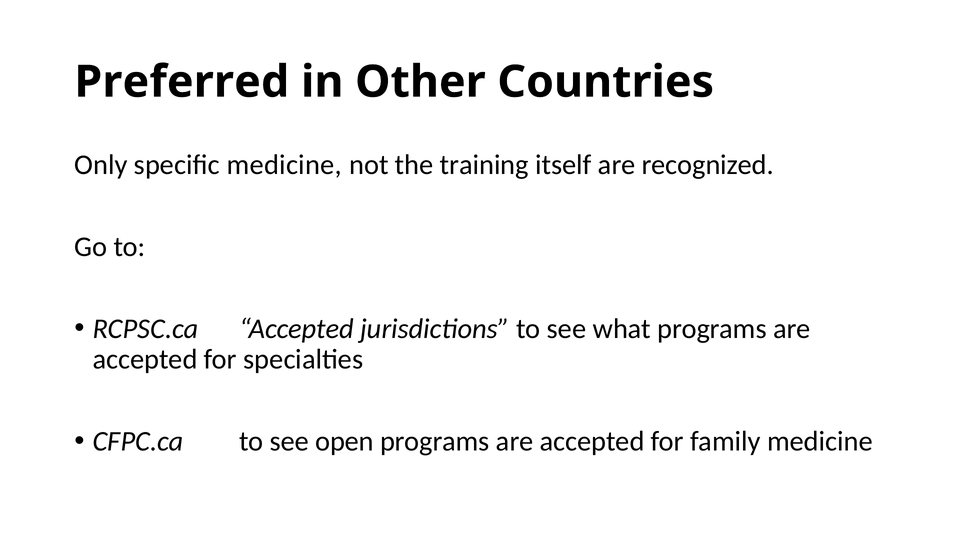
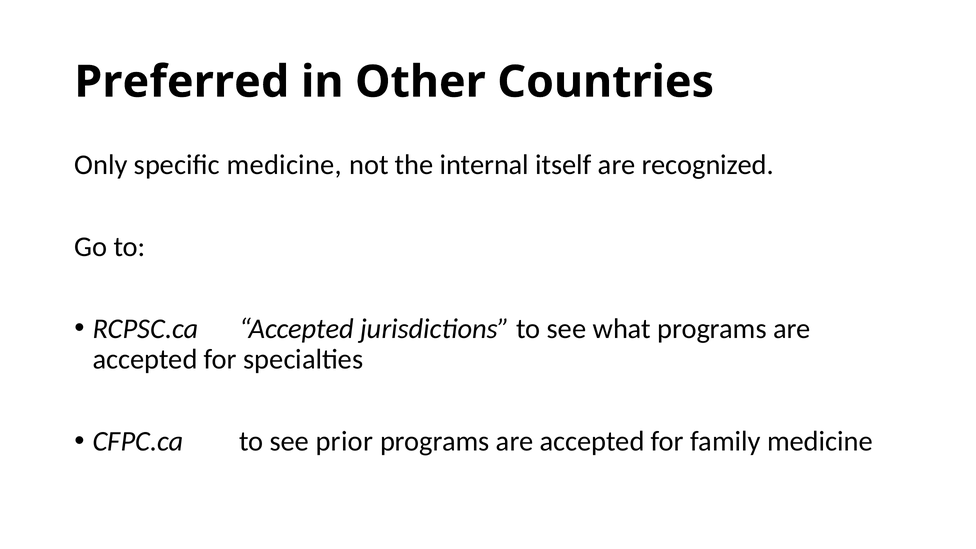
training: training -> internal (484, 165)
open: open -> prior (344, 441)
